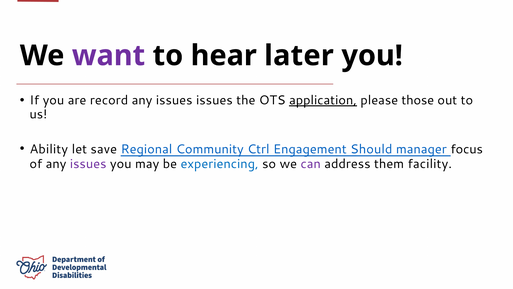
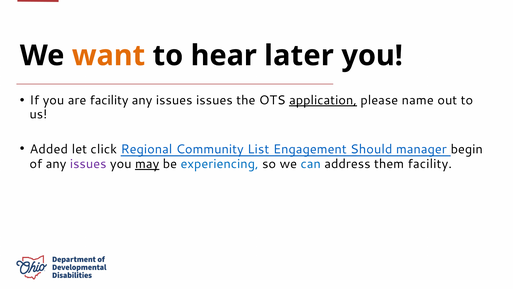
want colour: purple -> orange (109, 56)
are record: record -> facility (109, 100)
those: those -> name (418, 100)
Ability: Ability -> Added (49, 149)
save: save -> click (104, 149)
Ctrl: Ctrl -> List (258, 149)
focus: focus -> begin (467, 149)
may underline: none -> present (147, 164)
can colour: purple -> blue (311, 164)
